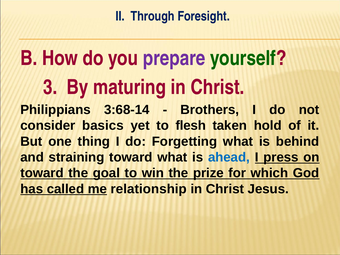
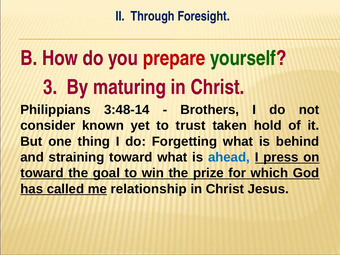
prepare colour: purple -> red (174, 58)
3:68-14: 3:68-14 -> 3:48-14 (127, 110)
basics: basics -> known (103, 126)
flesh: flesh -> trust (191, 126)
